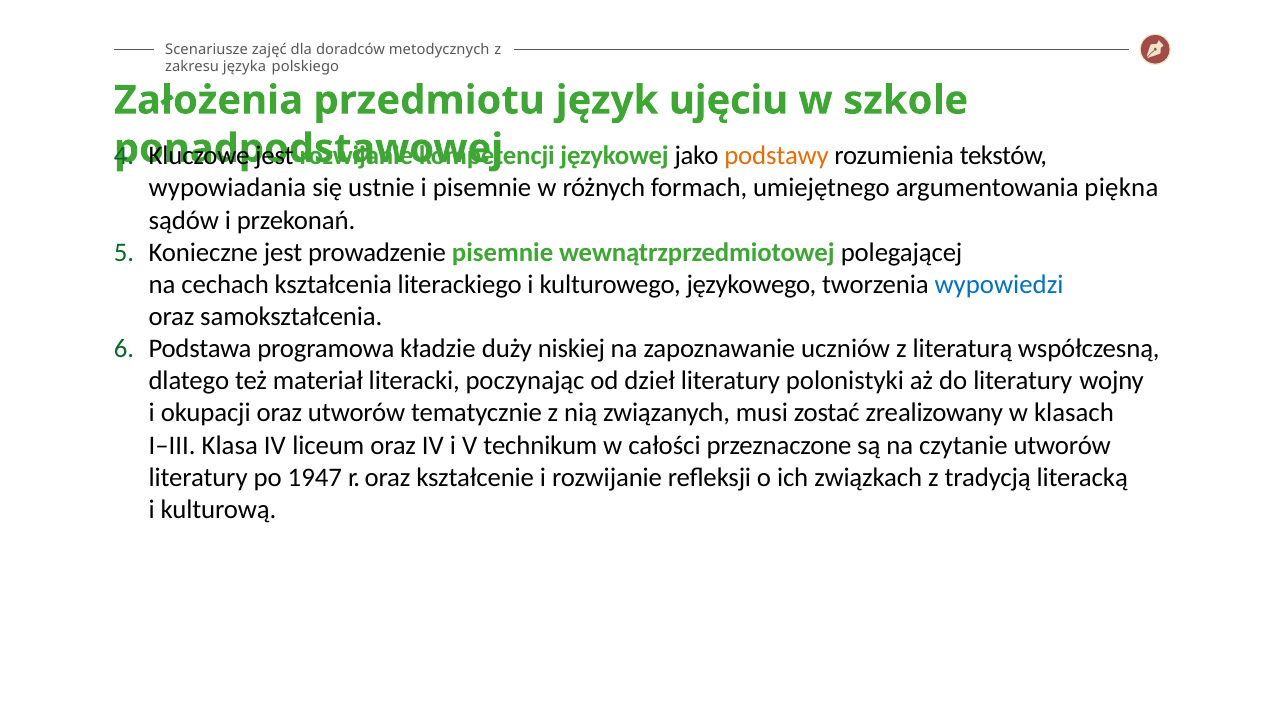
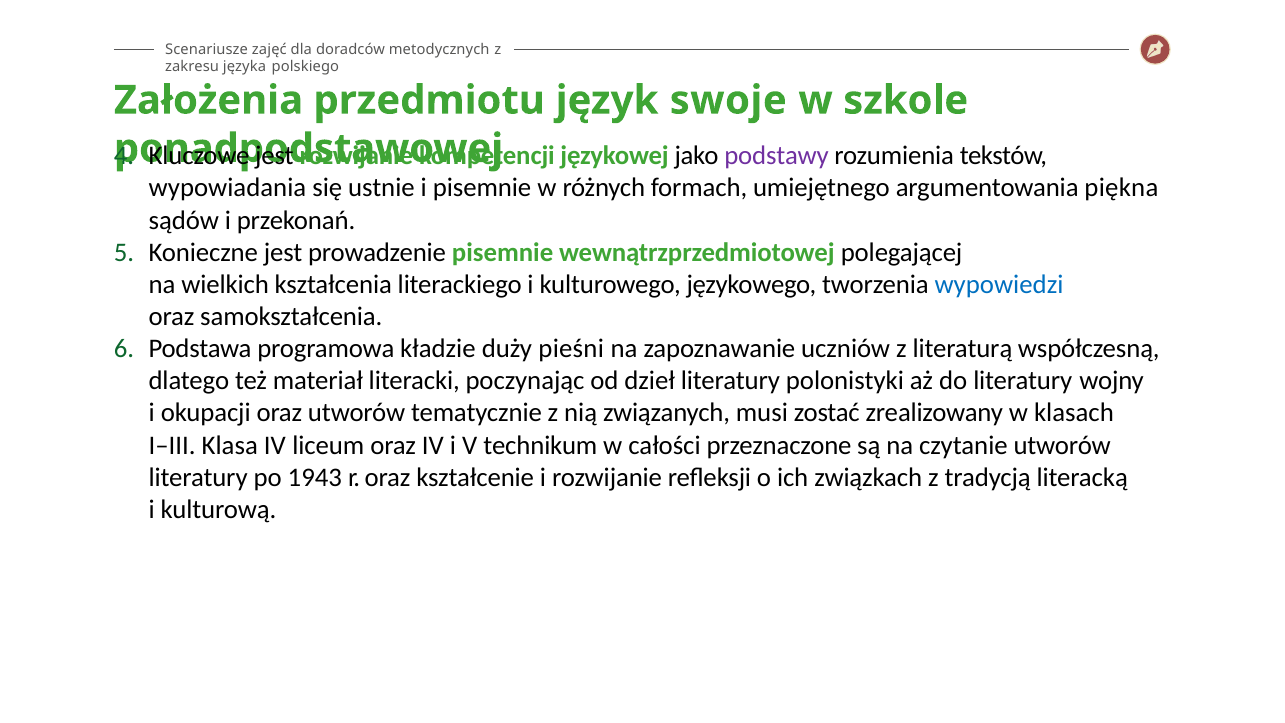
ujęciu: ujęciu -> swoje (728, 100)
podstawy colour: orange -> purple (777, 156)
cechach: cechach -> wielkich (225, 284)
niskiej: niskiej -> pieśni (571, 349)
1947: 1947 -> 1943 (315, 477)
